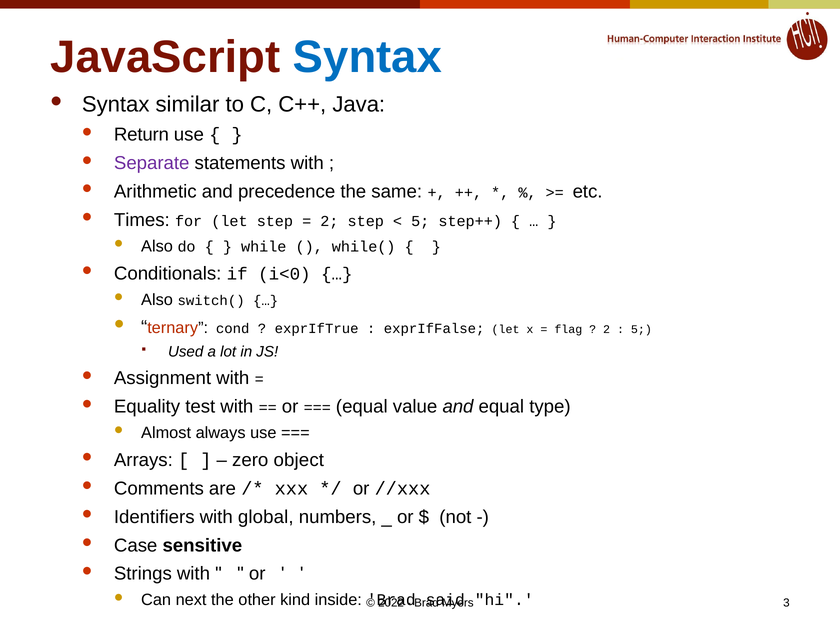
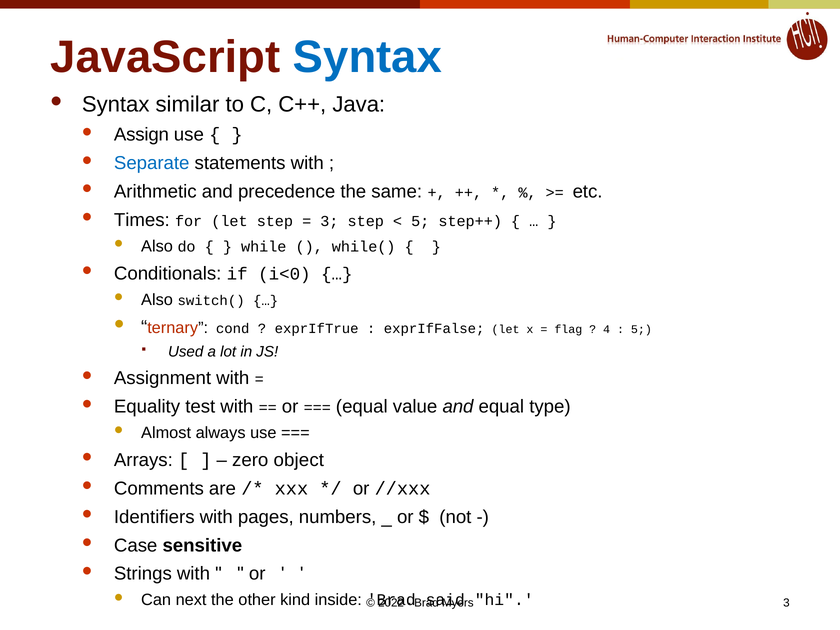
Return: Return -> Assign (141, 135)
Separate colour: purple -> blue (152, 163)
2: 2 -> 3 (329, 221)
2: 2 -> 4 (607, 329)
global: global -> pages (266, 517)
